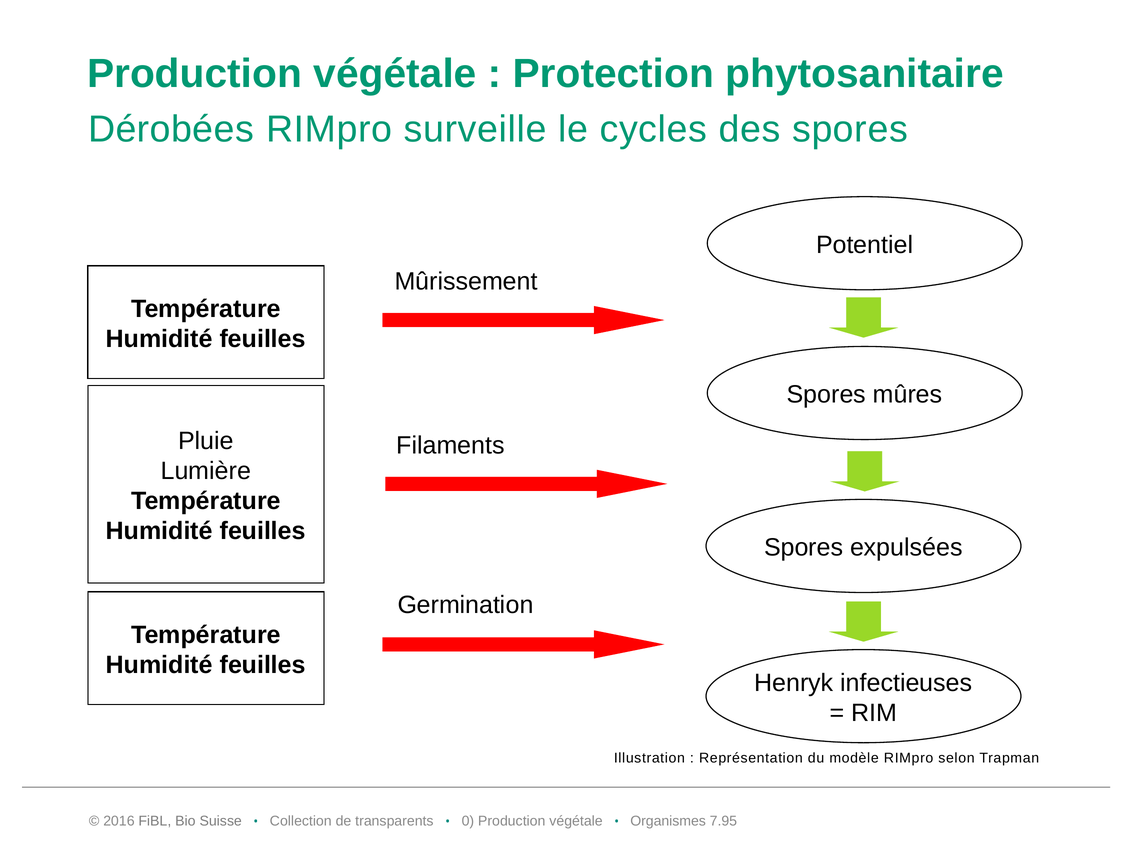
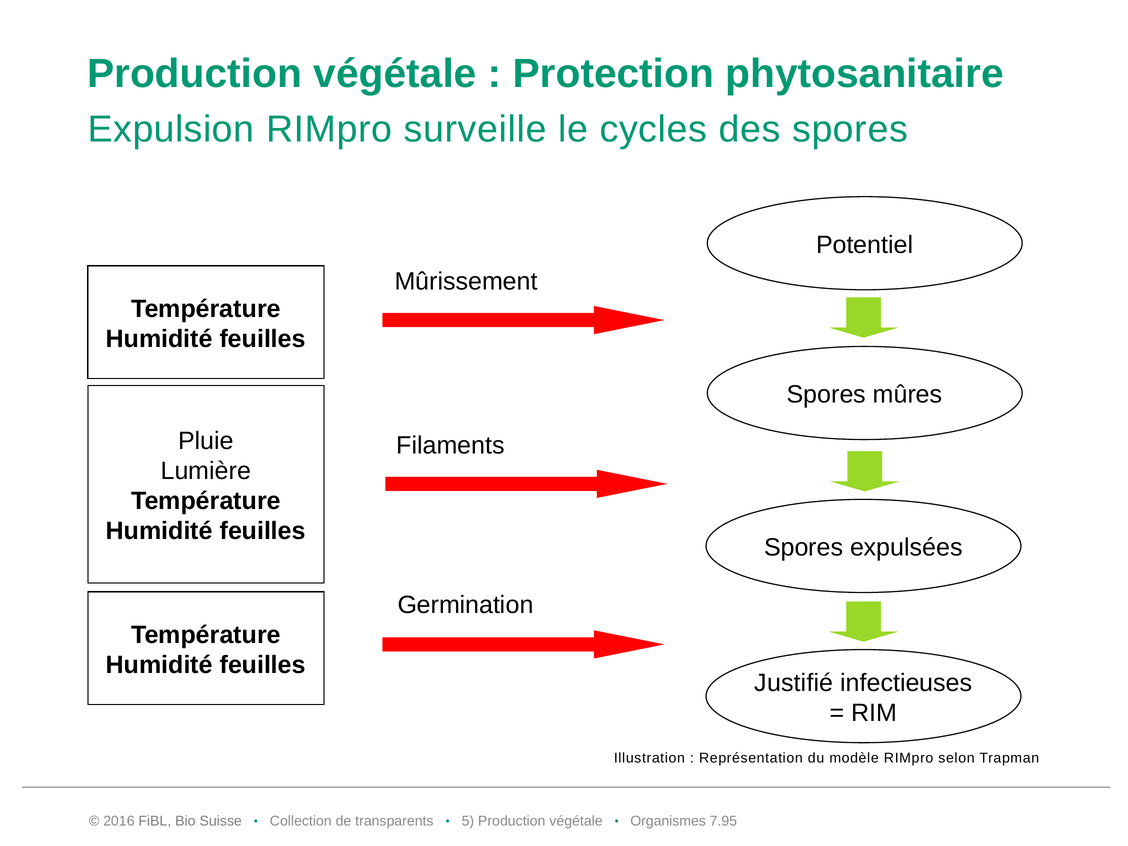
Dérobées: Dérobées -> Expulsion (171, 129)
Henryk: Henryk -> Justifié (794, 683)
0: 0 -> 5 (468, 821)
